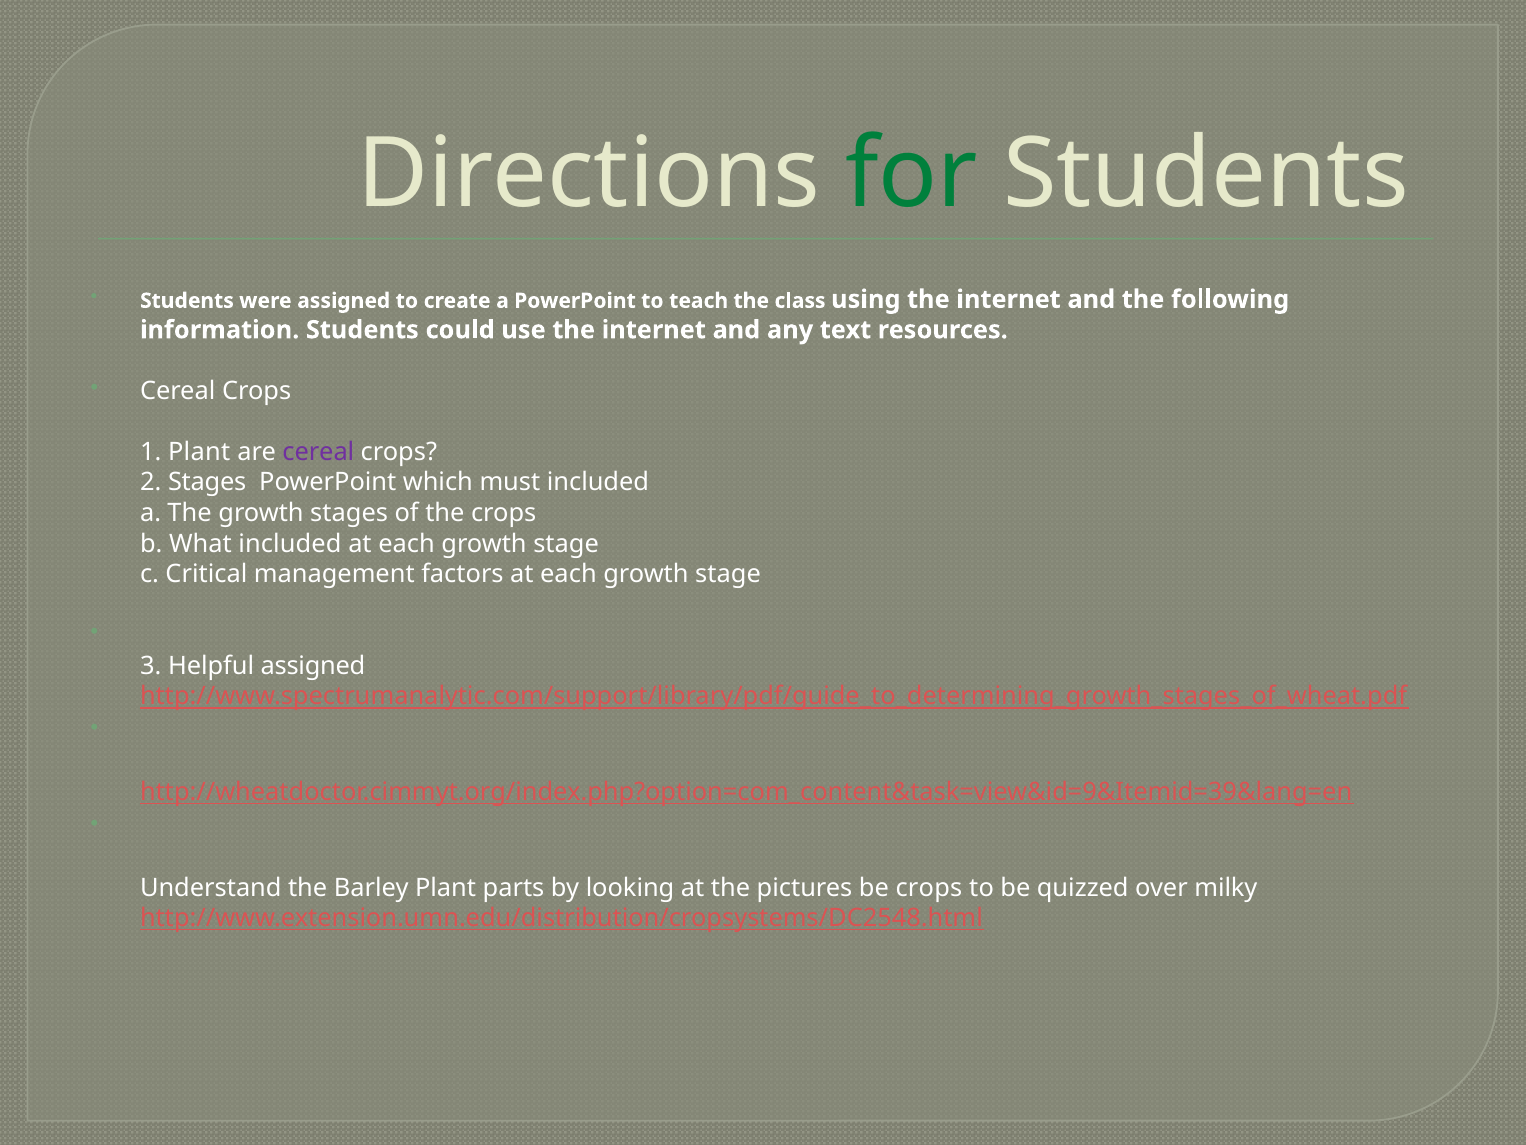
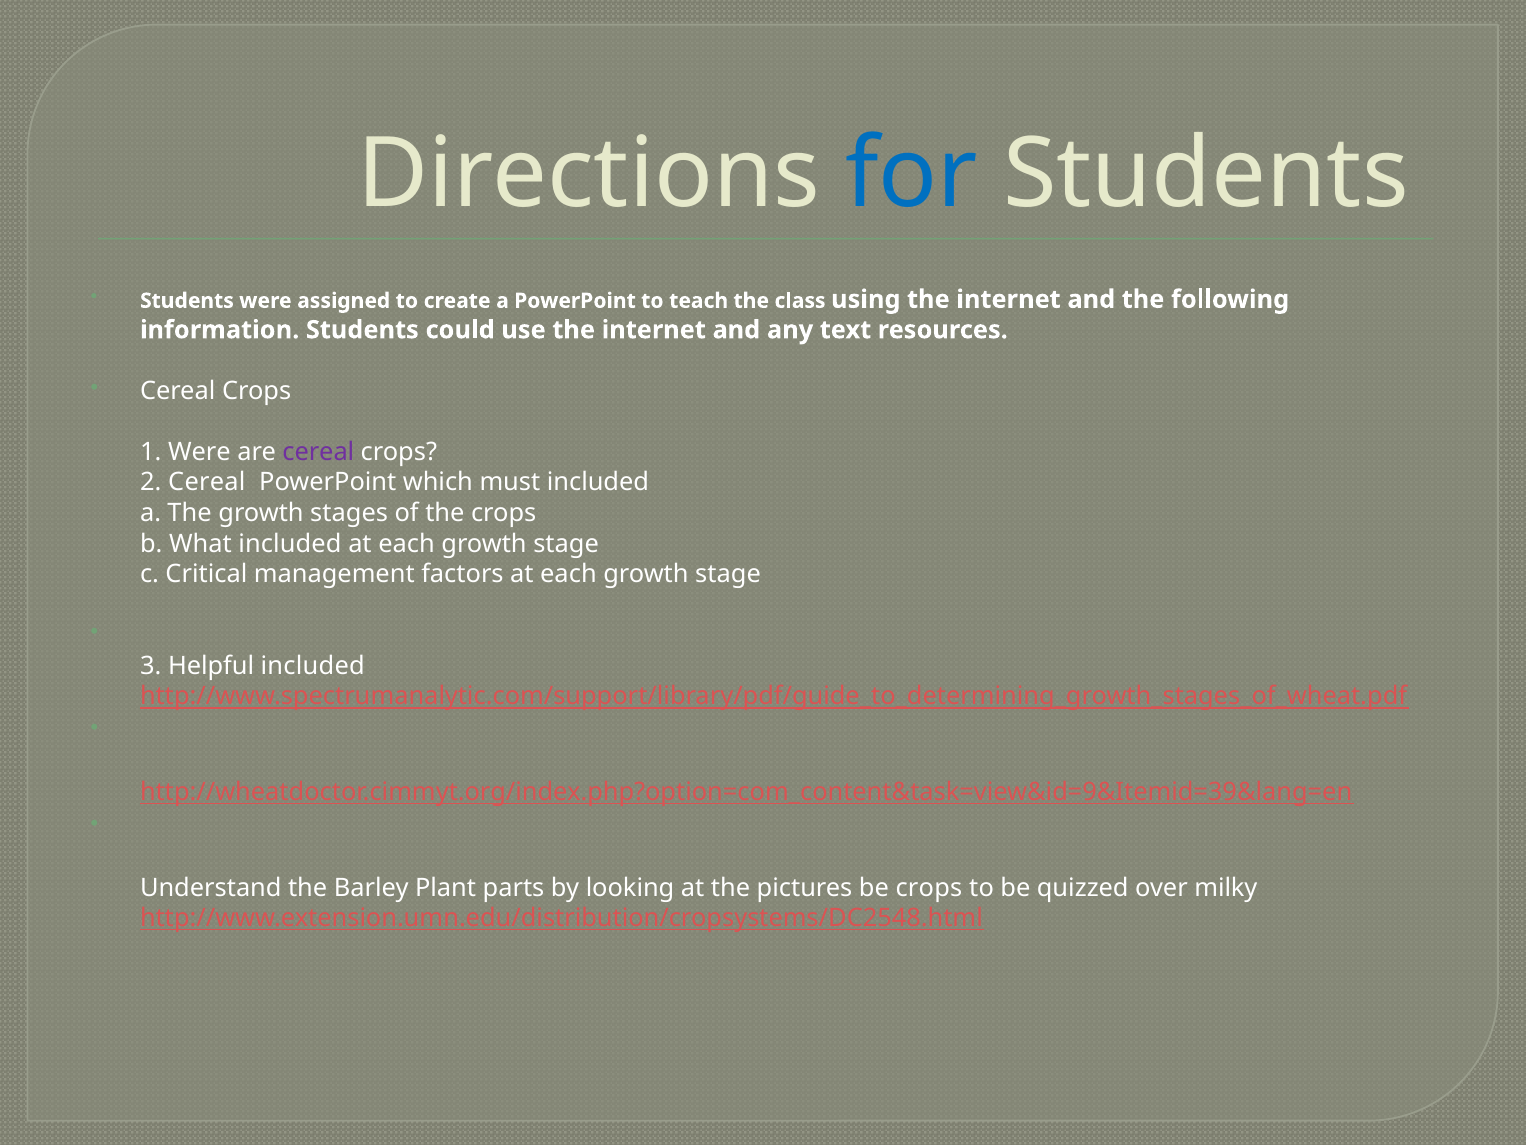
for colour: green -> blue (912, 174)
1 Plant: Plant -> Were (199, 452)
2 Stages: Stages -> Cereal (207, 482)
Helpful assigned: assigned -> included (313, 666)
